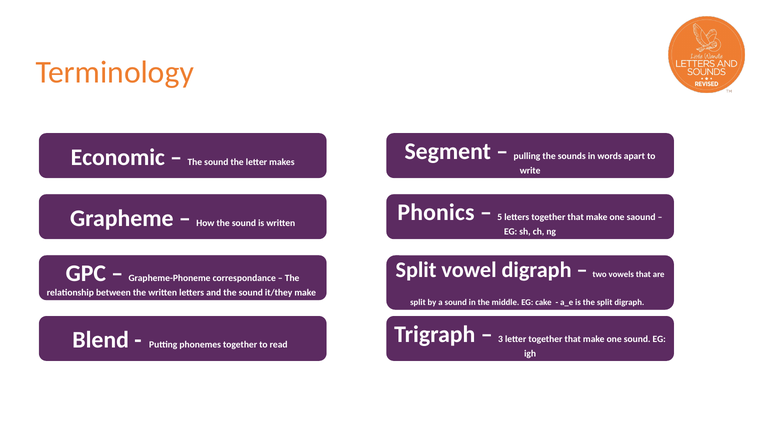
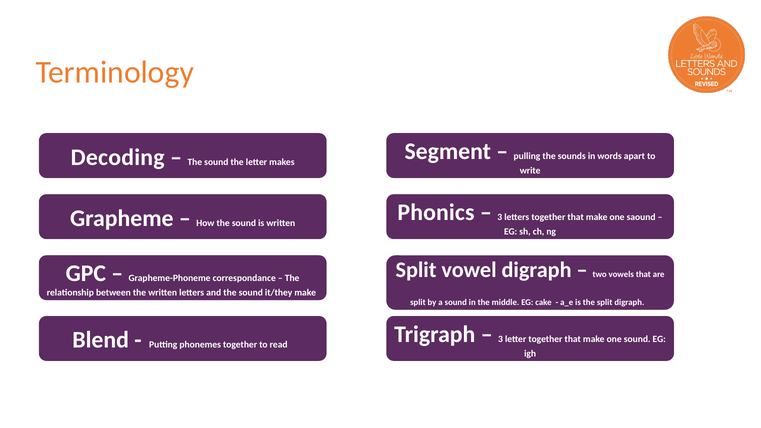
Economic: Economic -> Decoding (118, 157)
5: 5 -> 3 (500, 217)
